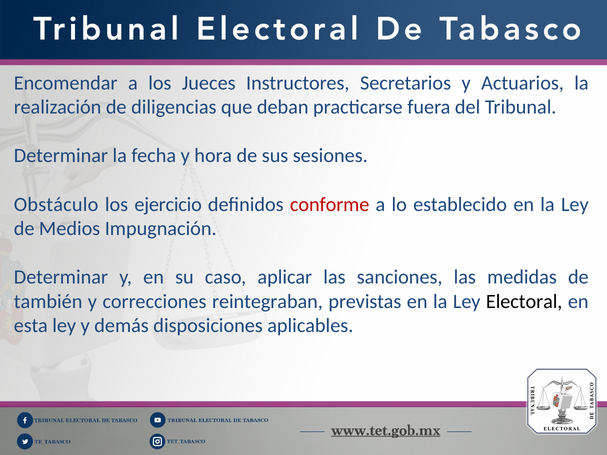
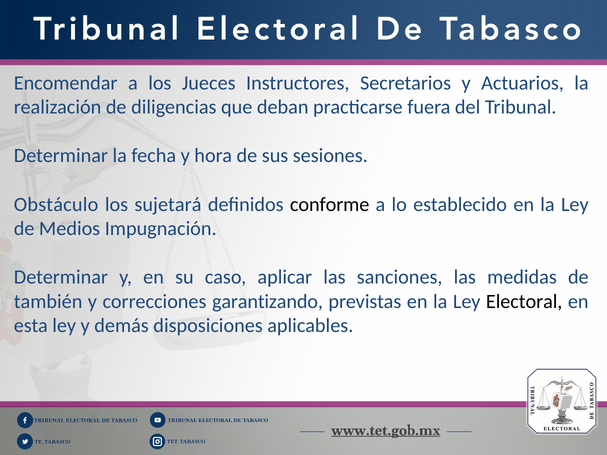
ejercicio: ejercicio -> sujetará (168, 204)
conforme colour: red -> black (330, 204)
reintegraban: reintegraban -> garantizando (267, 302)
